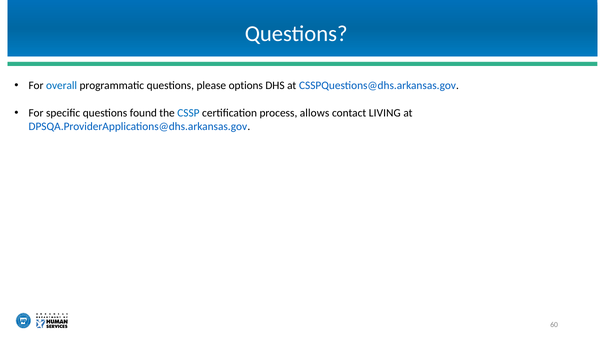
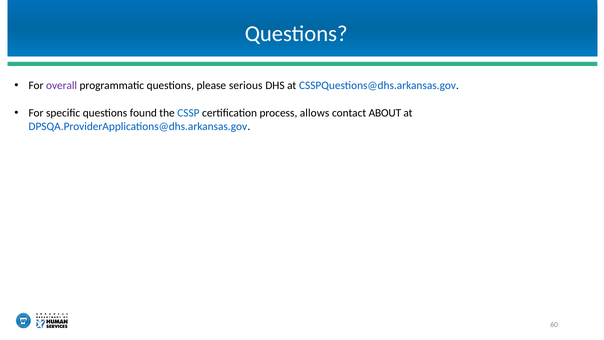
overall colour: blue -> purple (62, 85)
options: options -> serious (246, 85)
LIVING: LIVING -> ABOUT (385, 113)
